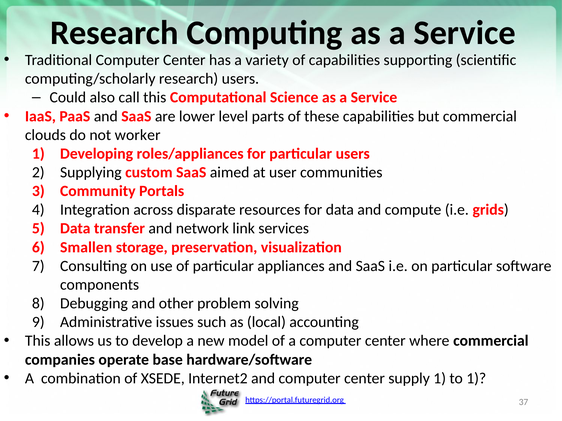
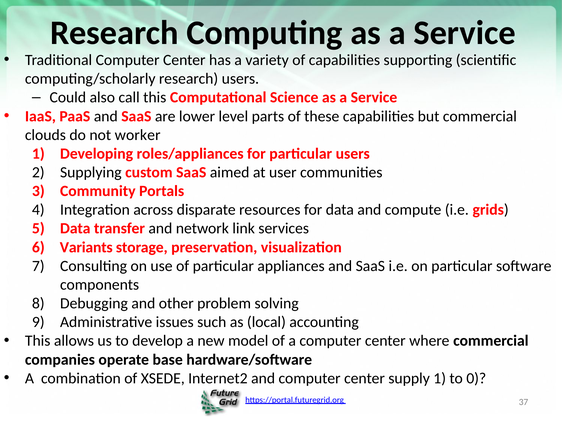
Smallen: Smallen -> Variants (86, 248)
to 1: 1 -> 0 (476, 379)
